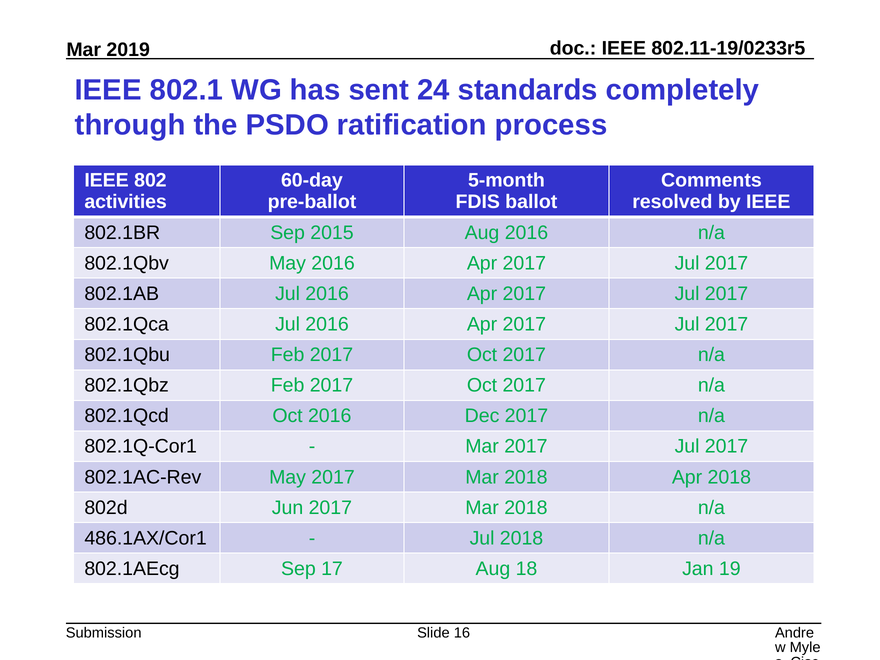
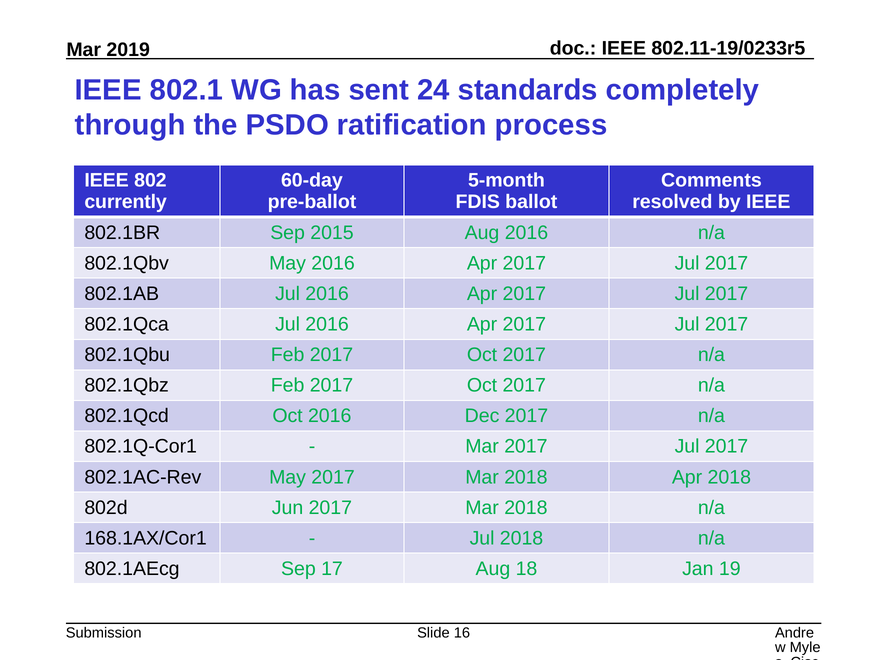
activities: activities -> currently (126, 202)
486.1AX/Cor1: 486.1AX/Cor1 -> 168.1AX/Cor1 (146, 538)
